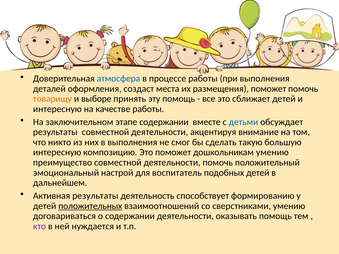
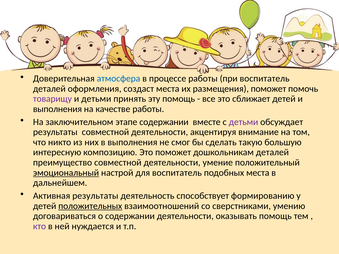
при выполнения: выполнения -> воспитатель (265, 79)
товарищу colour: orange -> purple (52, 99)
и выборе: выборе -> детьми (96, 99)
интересную: интересную -> выполнения (57, 109)
детьми colour: blue -> purple (243, 122)
дошкольникам умению: умению -> деталей (272, 153)
деятельности помочь: помочь -> умение (218, 163)
эмоциональный underline: none -> present (66, 173)
подобных детей: детей -> места (258, 173)
